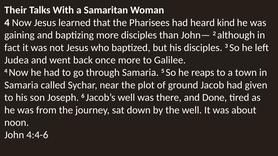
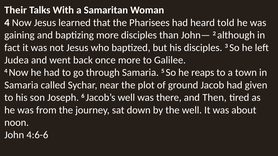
kind: kind -> told (226, 23)
Done: Done -> Then (214, 98)
4:4-6: 4:4-6 -> 4:6-6 (37, 135)
